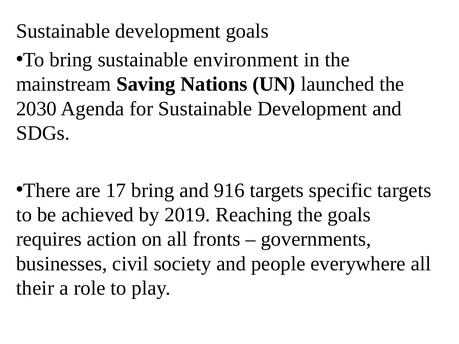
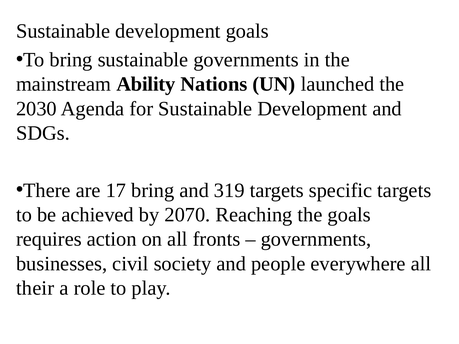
sustainable environment: environment -> governments (246, 60)
Saving: Saving -> Ability (146, 84)
916: 916 -> 319 (229, 190)
2019: 2019 -> 2070 (187, 215)
